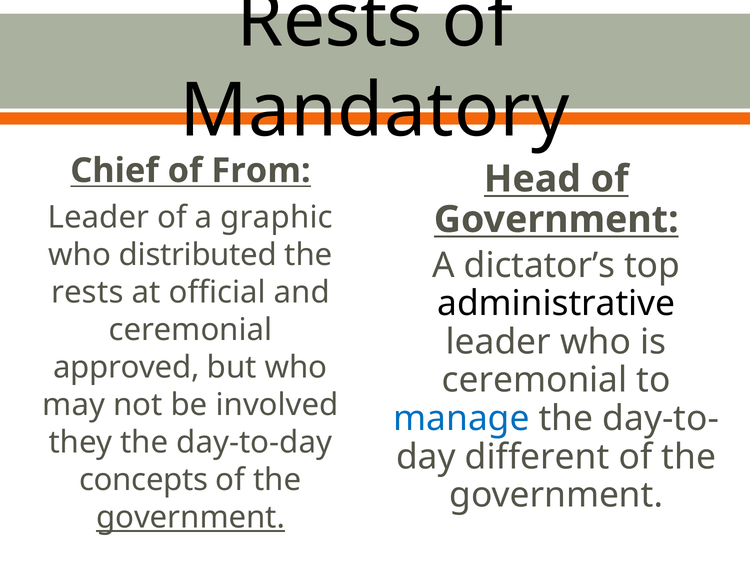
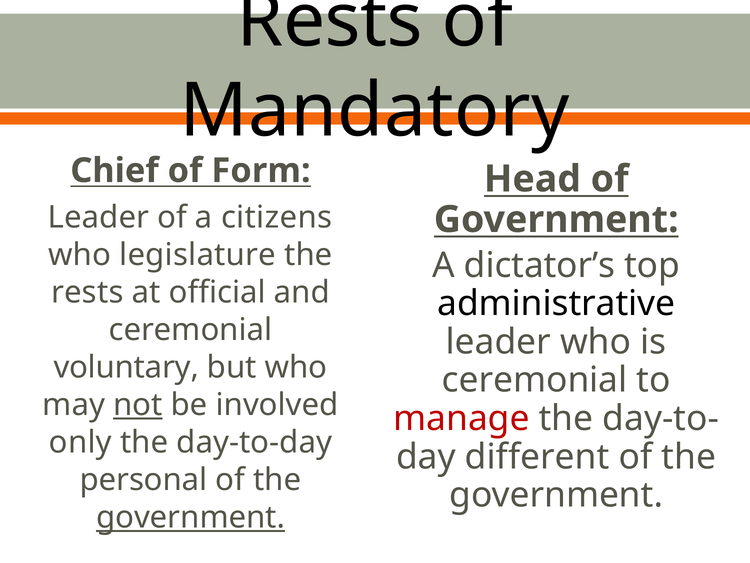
From: From -> Form (261, 171)
graphic: graphic -> citizens (277, 217)
distributed: distributed -> legislature (198, 255)
approved: approved -> voluntary (126, 367)
not underline: none -> present (138, 405)
manage colour: blue -> red (461, 418)
they: they -> only (80, 442)
concepts: concepts -> personal (144, 480)
